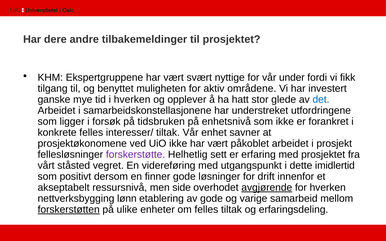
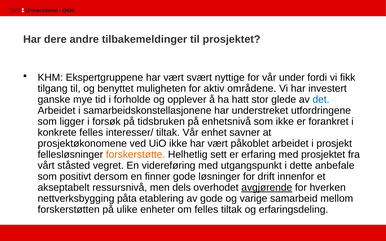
i hverken: hverken -> forholde (132, 100)
forskerstøtte colour: purple -> orange (136, 155)
imidlertid: imidlertid -> anbefale (335, 166)
side: side -> dels (182, 188)
lønn: lønn -> påta (127, 199)
forskerstøtten underline: present -> none (69, 210)
